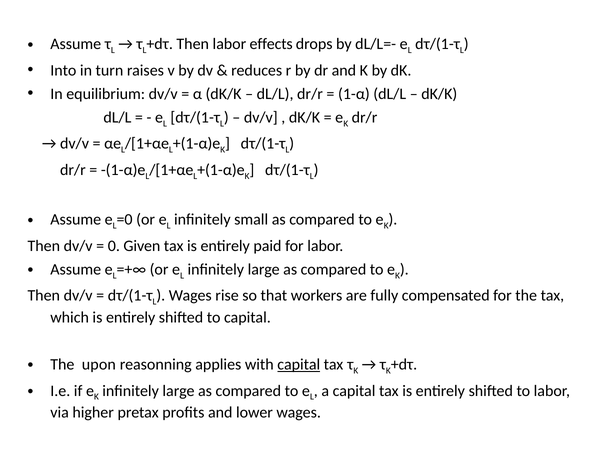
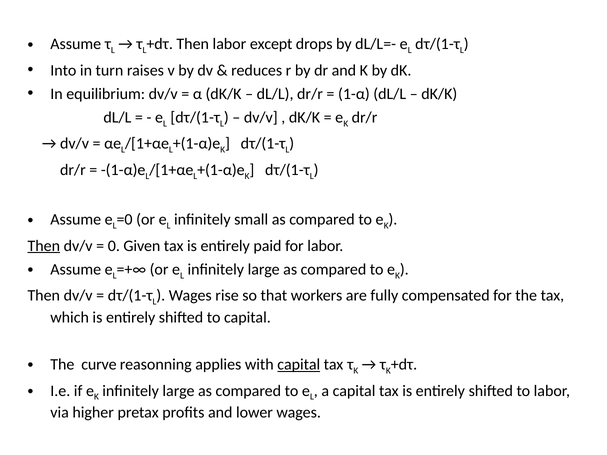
effects: effects -> except (271, 44)
Then underline: none -> present (44, 246)
upon: upon -> curve (99, 365)
